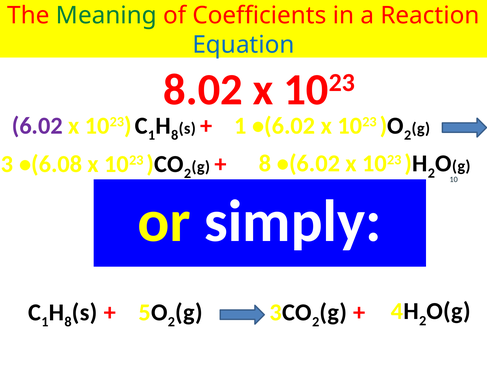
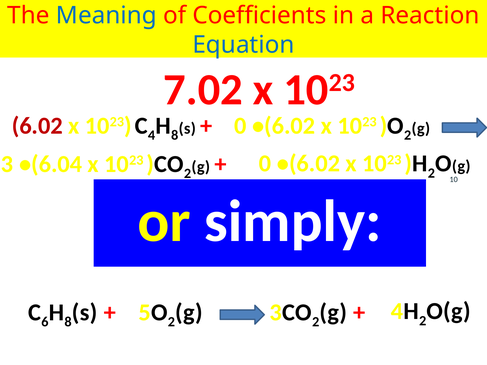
Meaning colour: green -> blue (106, 15)
8.02: 8.02 -> 7.02 (203, 90)
6.02 colour: purple -> red (37, 126)
1: 1 -> 4 (151, 135)
1: 1 -> 0 (240, 126)
•(6.08: •(6.08 -> •(6.04 (51, 164)
8: 8 -> 0 (265, 164)
1: 1 -> 6 (45, 322)
